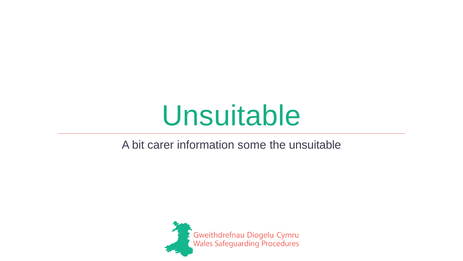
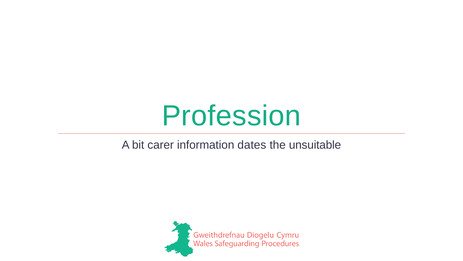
Unsuitable: Unsuitable -> Profession (231, 116)
some: some -> dates (252, 145)
